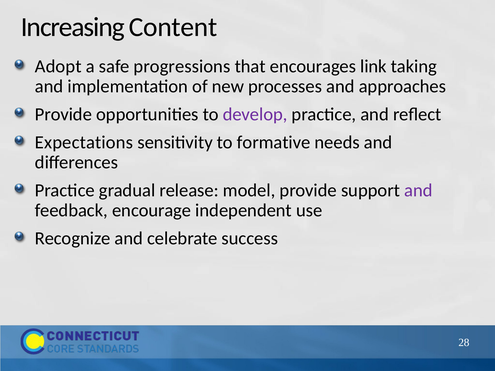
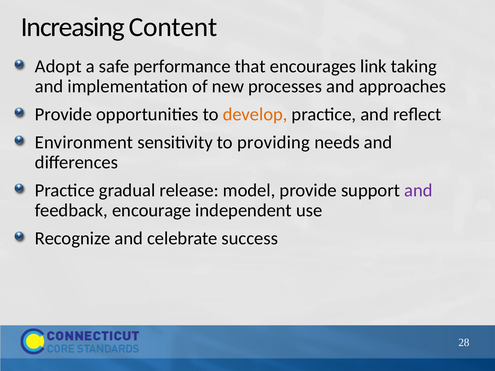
progressions: progressions -> performance (182, 67)
develop colour: purple -> orange (255, 115)
Expectations: Expectations -> Environment (84, 142)
formative: formative -> providing (274, 142)
